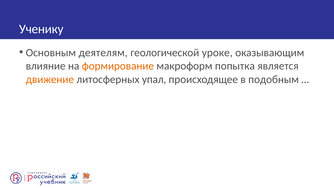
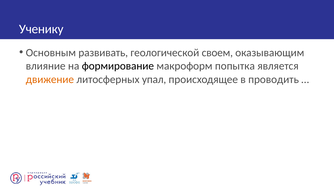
деятелям: деятелям -> развивать (103, 53)
уроке: уроке -> своем (217, 53)
формирование colour: orange -> black (118, 66)
подобным: подобным -> проводить (274, 79)
